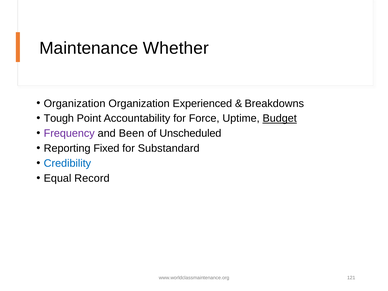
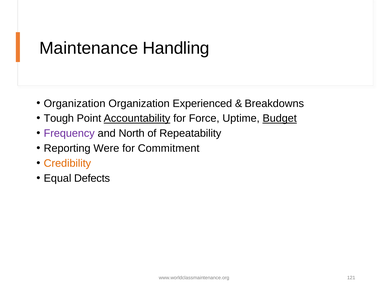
Whether: Whether -> Handling (176, 48)
Accountability underline: none -> present (137, 118)
Been: Been -> North (132, 133)
Unscheduled: Unscheduled -> Repeatability (190, 133)
Fixed: Fixed -> Were (106, 148)
Substandard: Substandard -> Commitment (169, 148)
Credibility colour: blue -> orange (67, 163)
Record: Record -> Defects (92, 178)
